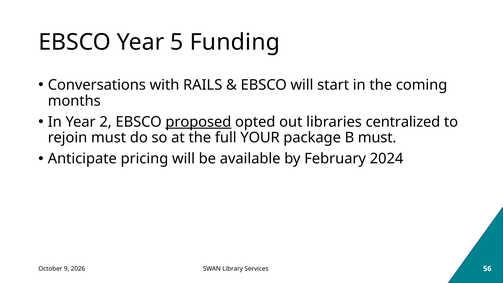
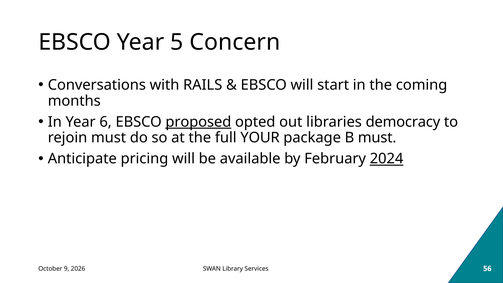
Funding: Funding -> Concern (235, 42)
2: 2 -> 6 (106, 122)
centralized: centralized -> democracy (403, 122)
2024 underline: none -> present (387, 159)
